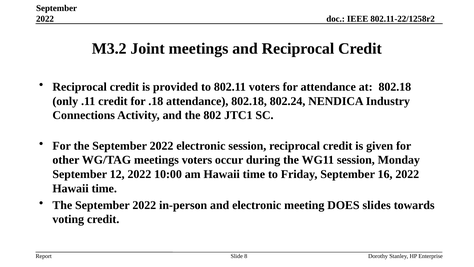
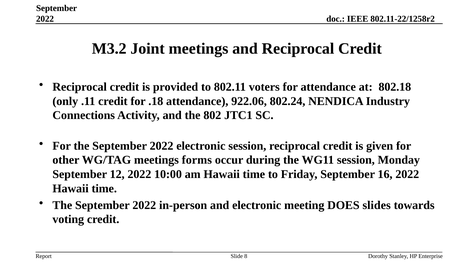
attendance 802.18: 802.18 -> 922.06 (249, 101)
meetings voters: voters -> forms (197, 160)
